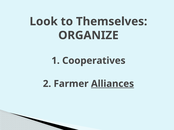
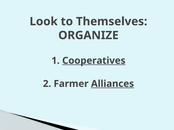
Cooperatives underline: none -> present (94, 61)
